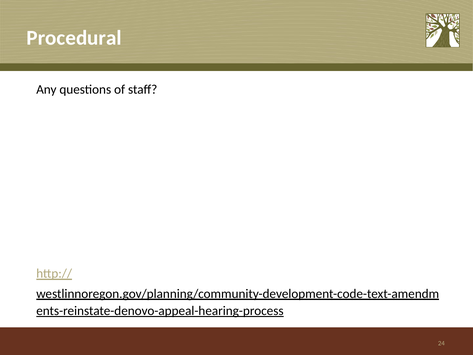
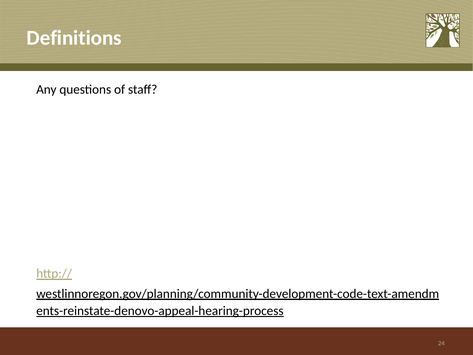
Procedural: Procedural -> Definitions (74, 38)
